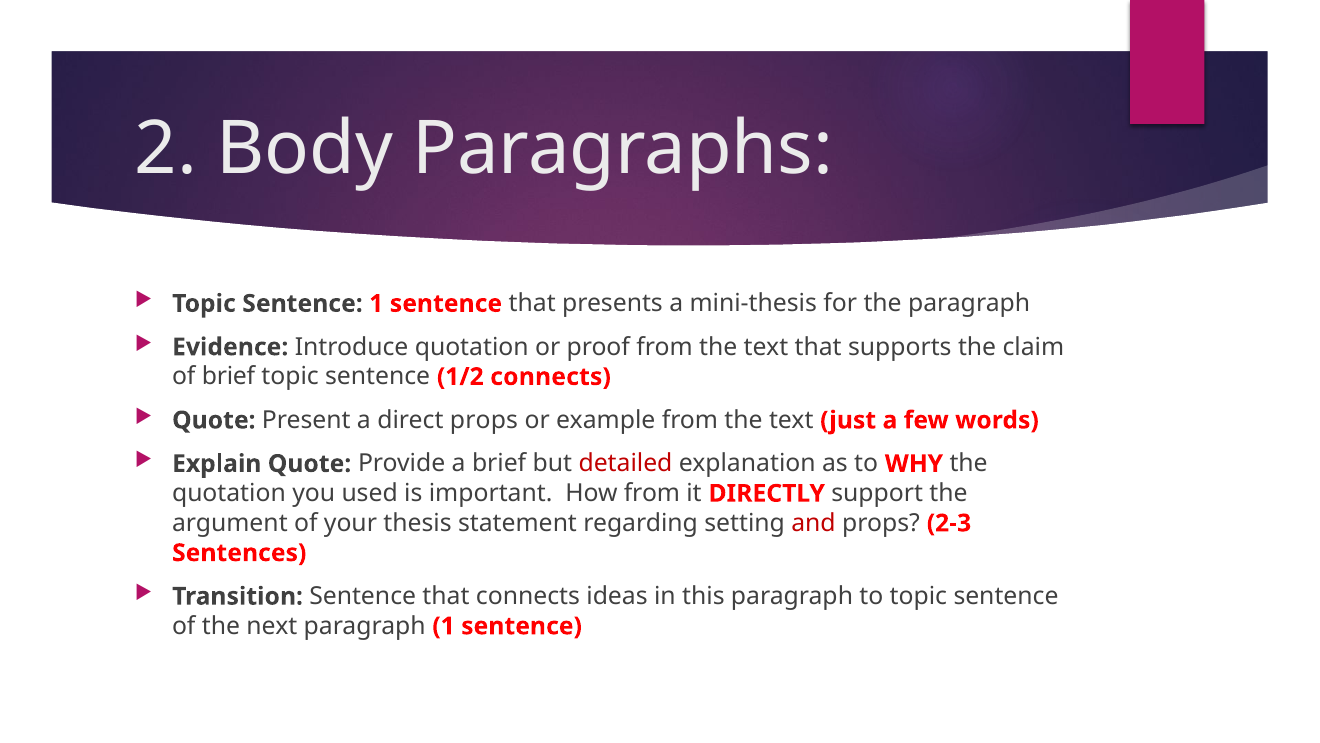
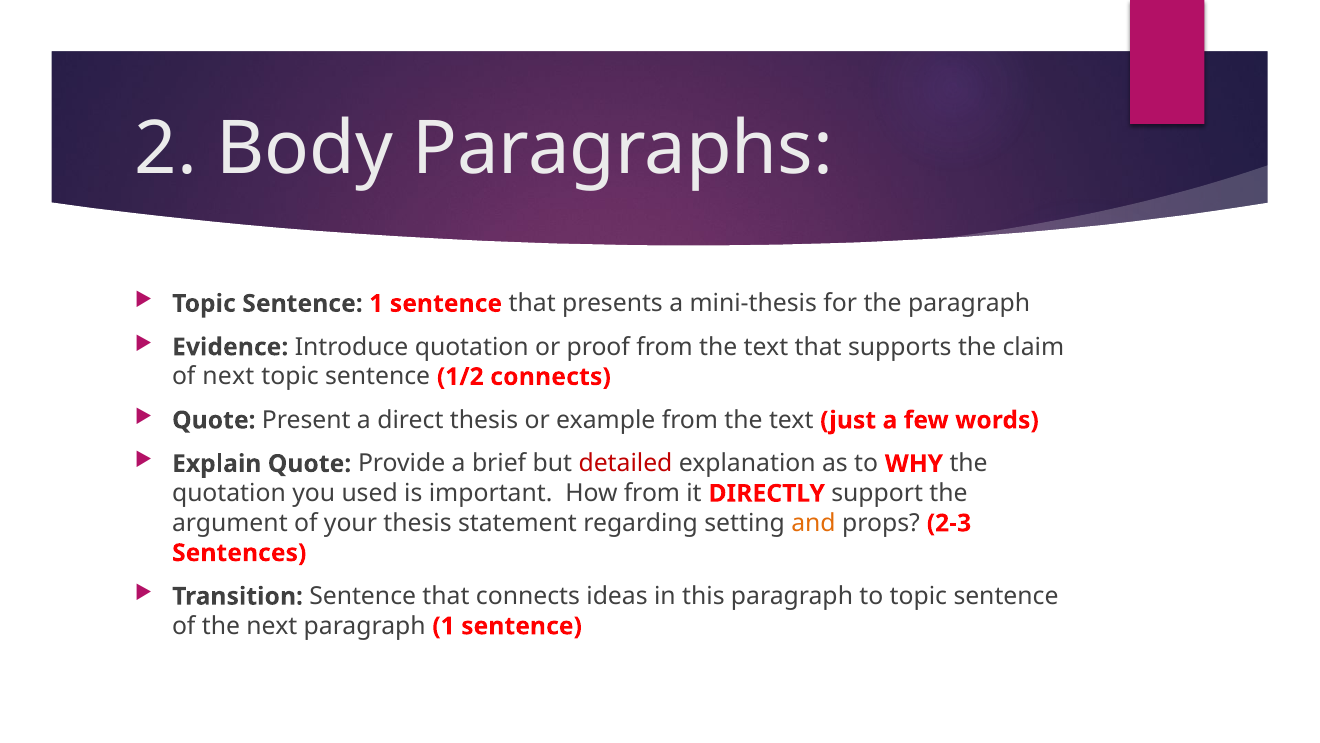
of brief: brief -> next (228, 377)
direct props: props -> thesis (484, 420)
and colour: red -> orange (814, 523)
